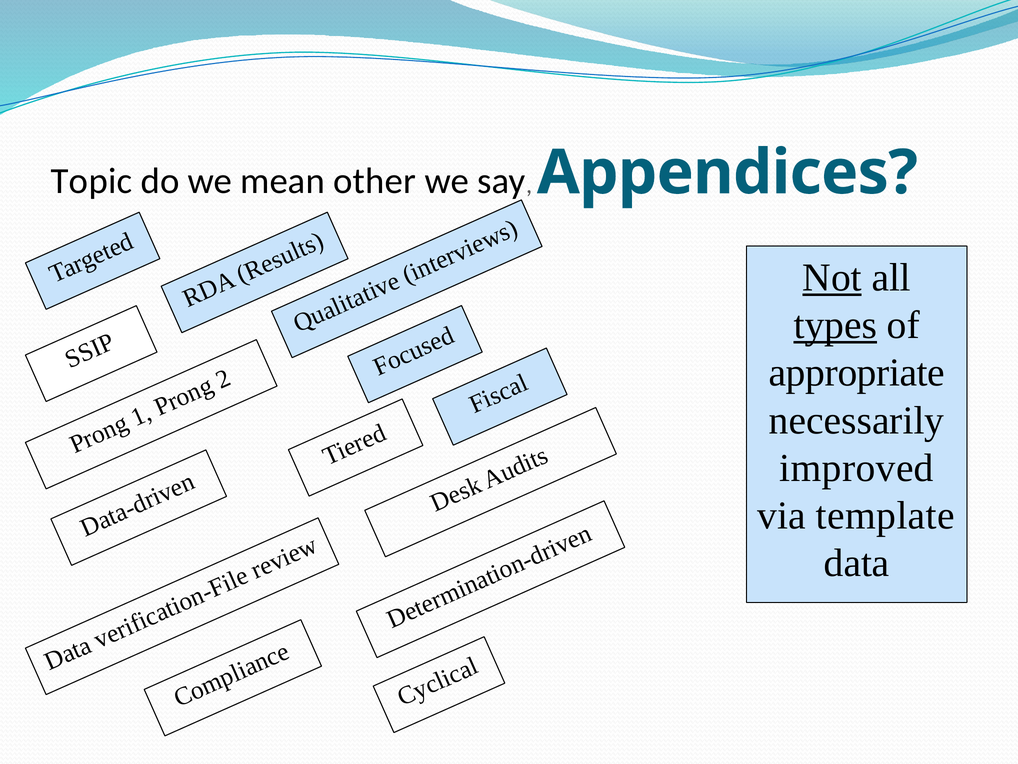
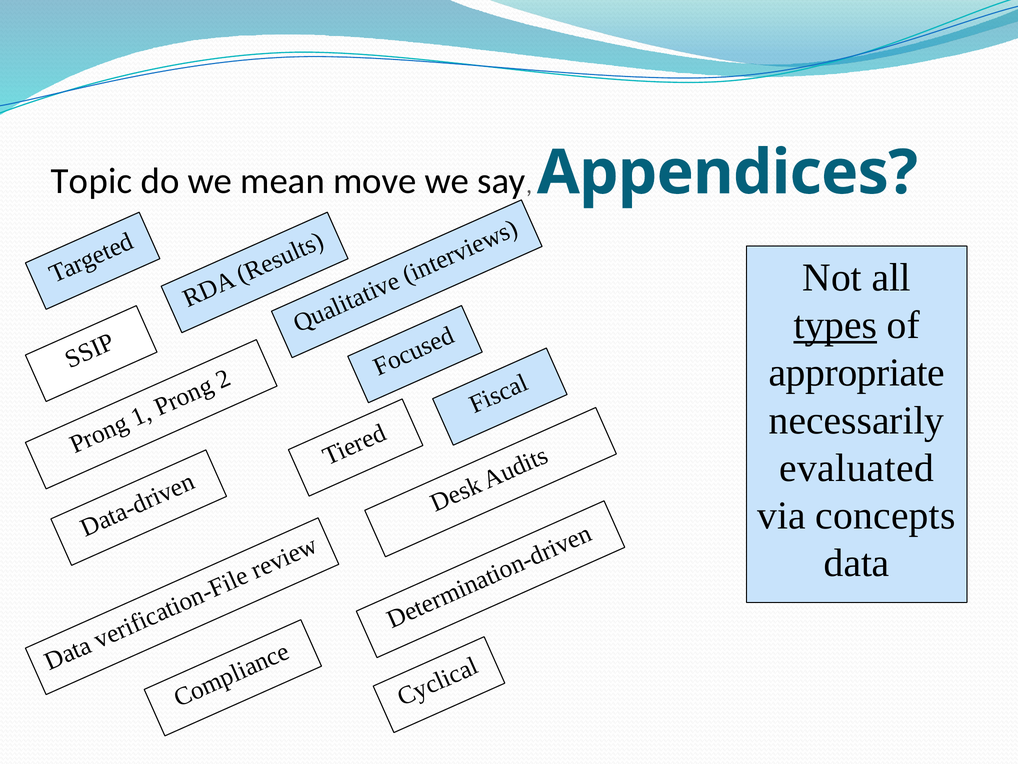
other: other -> move (375, 181)
Not underline: present -> none (832, 278)
improved: improved -> evaluated (857, 468)
template: template -> concepts (885, 515)
